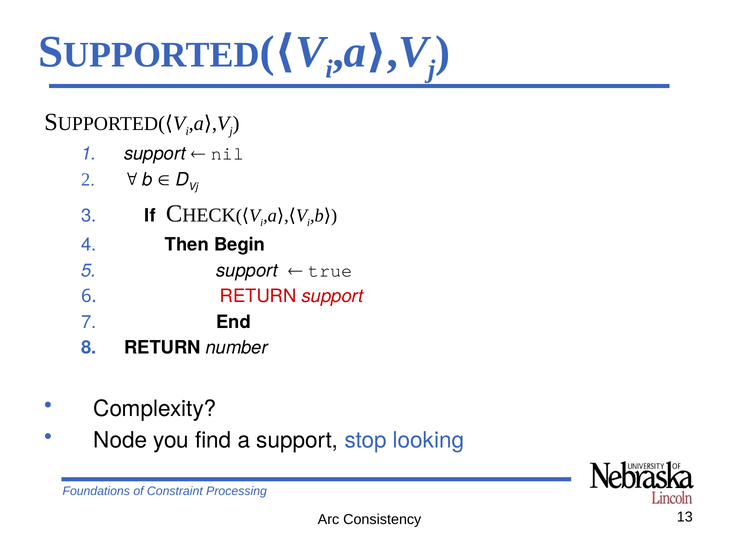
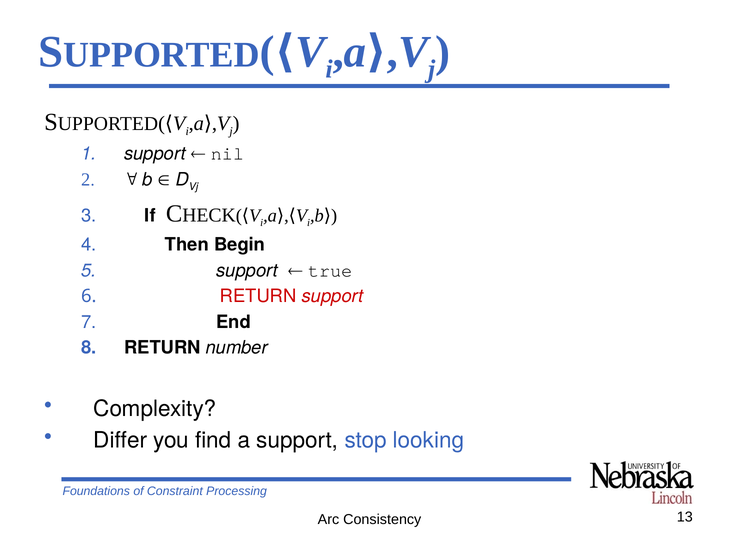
Node: Node -> Differ (120, 440)
